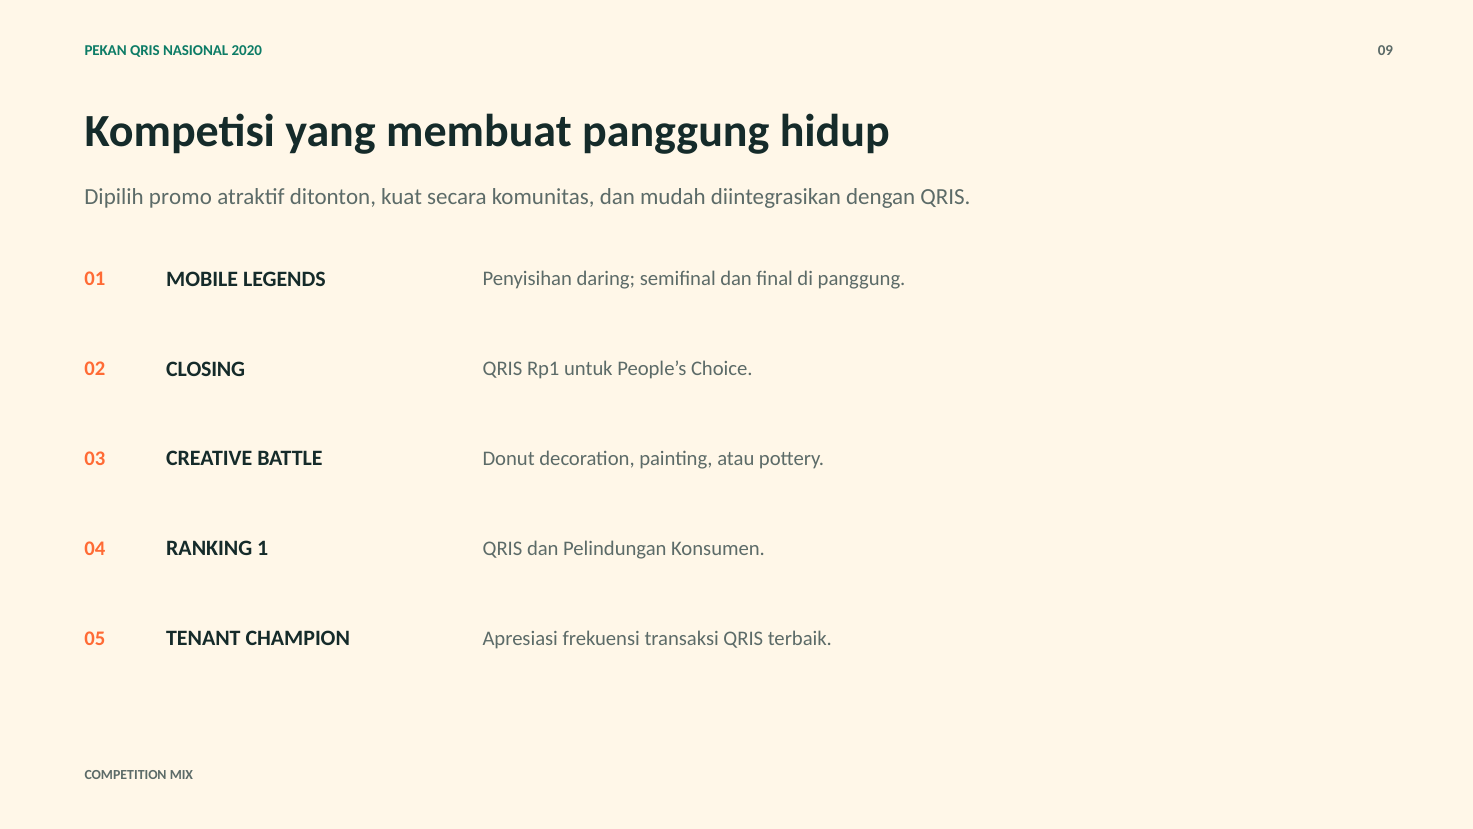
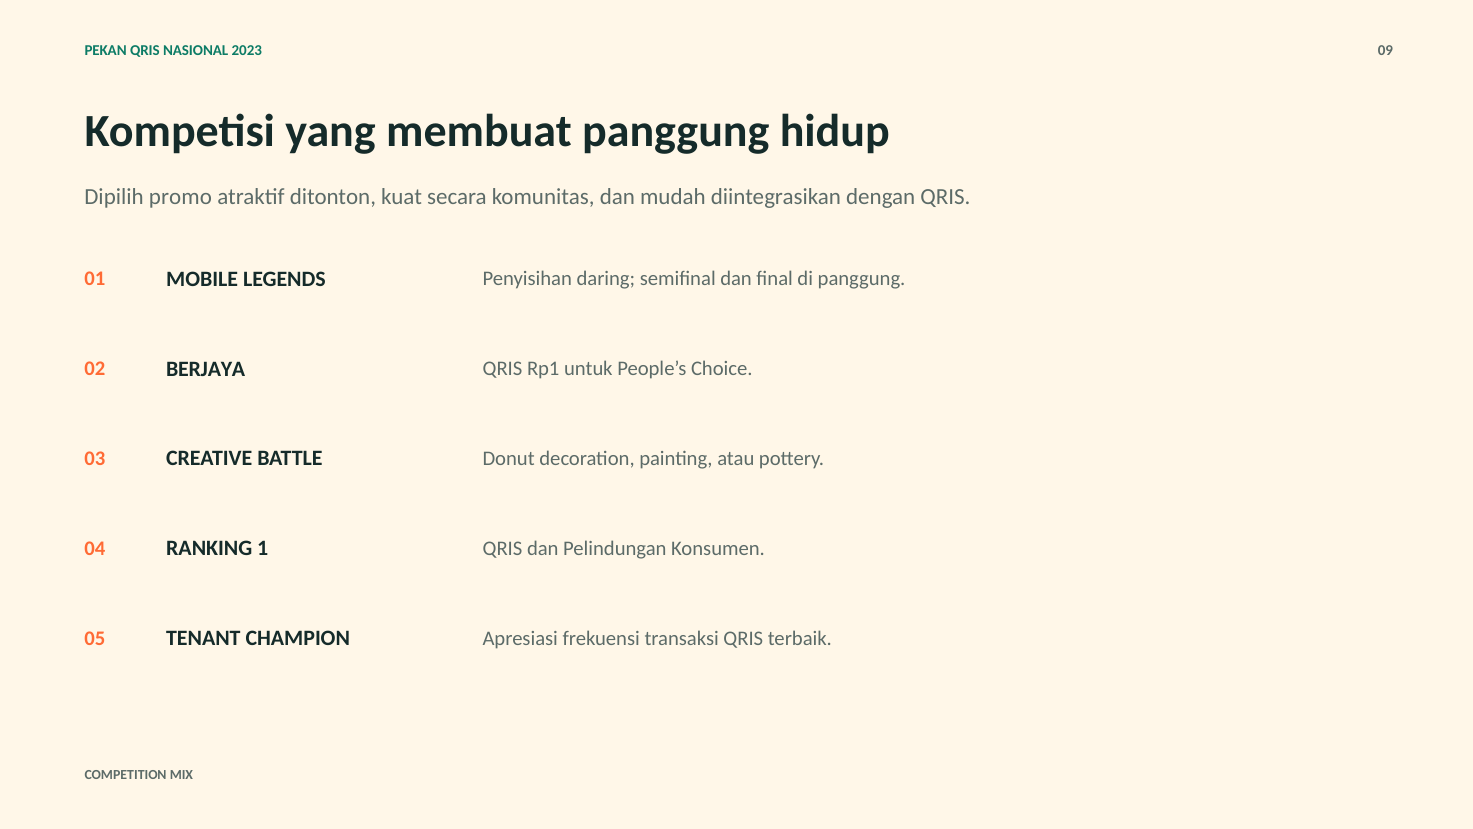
2020: 2020 -> 2023 (247, 50)
CLOSING: CLOSING -> BERJAYA (206, 369)
